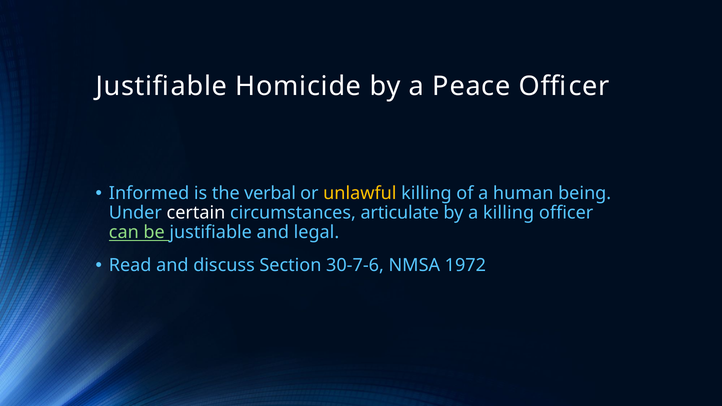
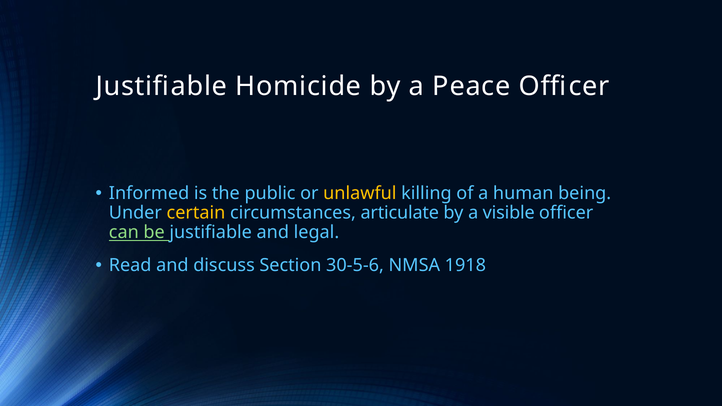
verbal: verbal -> public (270, 193)
certain colour: white -> yellow (196, 213)
a killing: killing -> visible (509, 213)
30-7-6: 30-7-6 -> 30-5-6 (355, 265)
1972: 1972 -> 1918 (465, 265)
